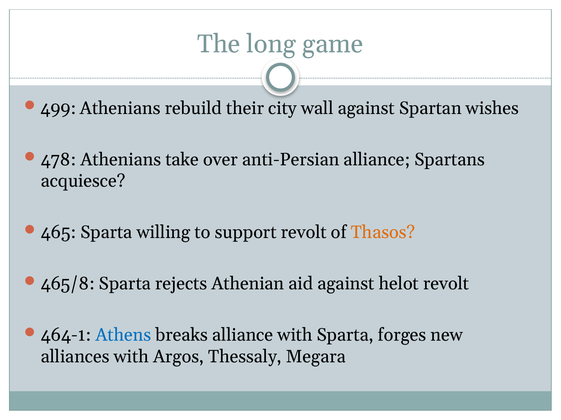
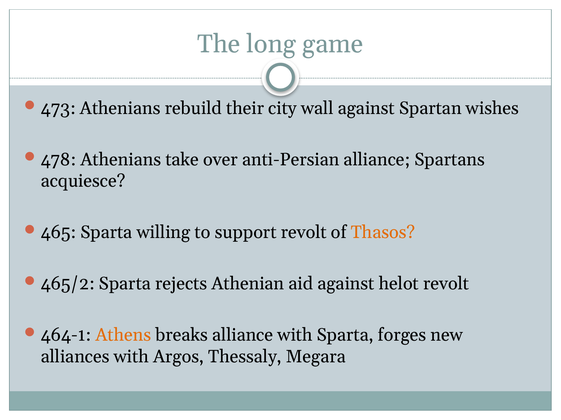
499: 499 -> 473 (58, 108)
465/8: 465/8 -> 465/2 (68, 284)
Athens colour: blue -> orange (123, 336)
